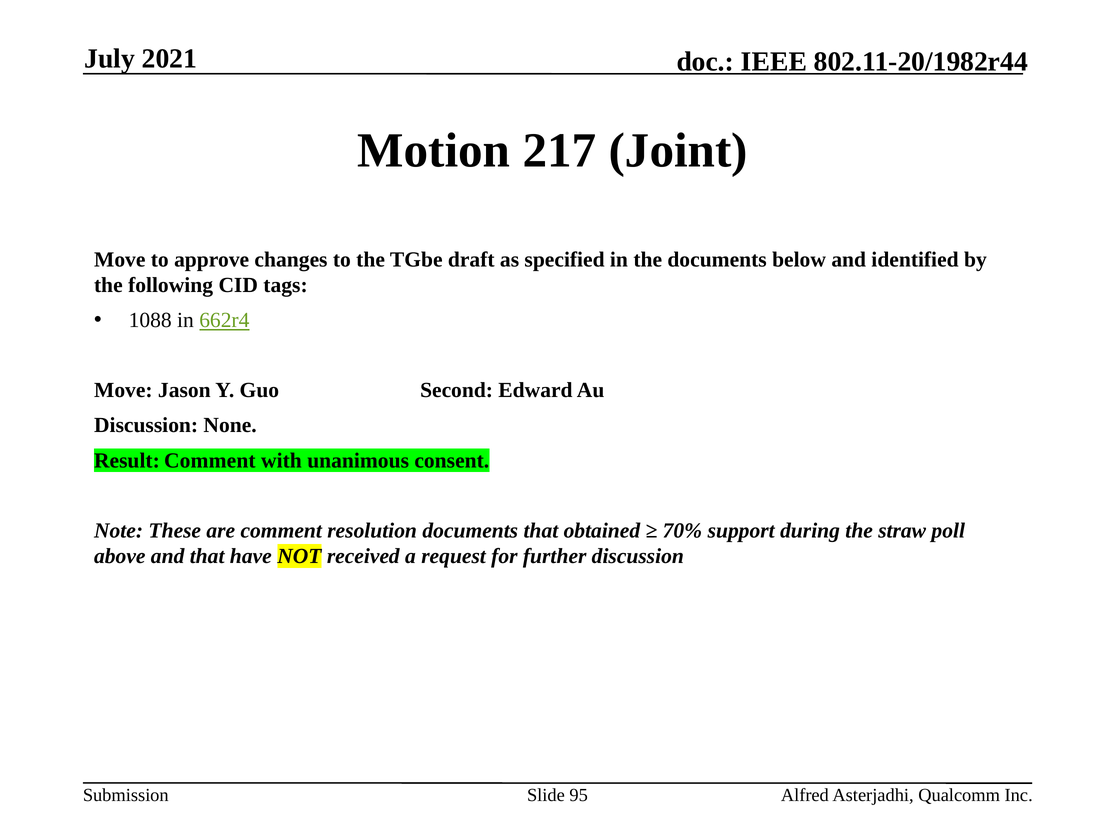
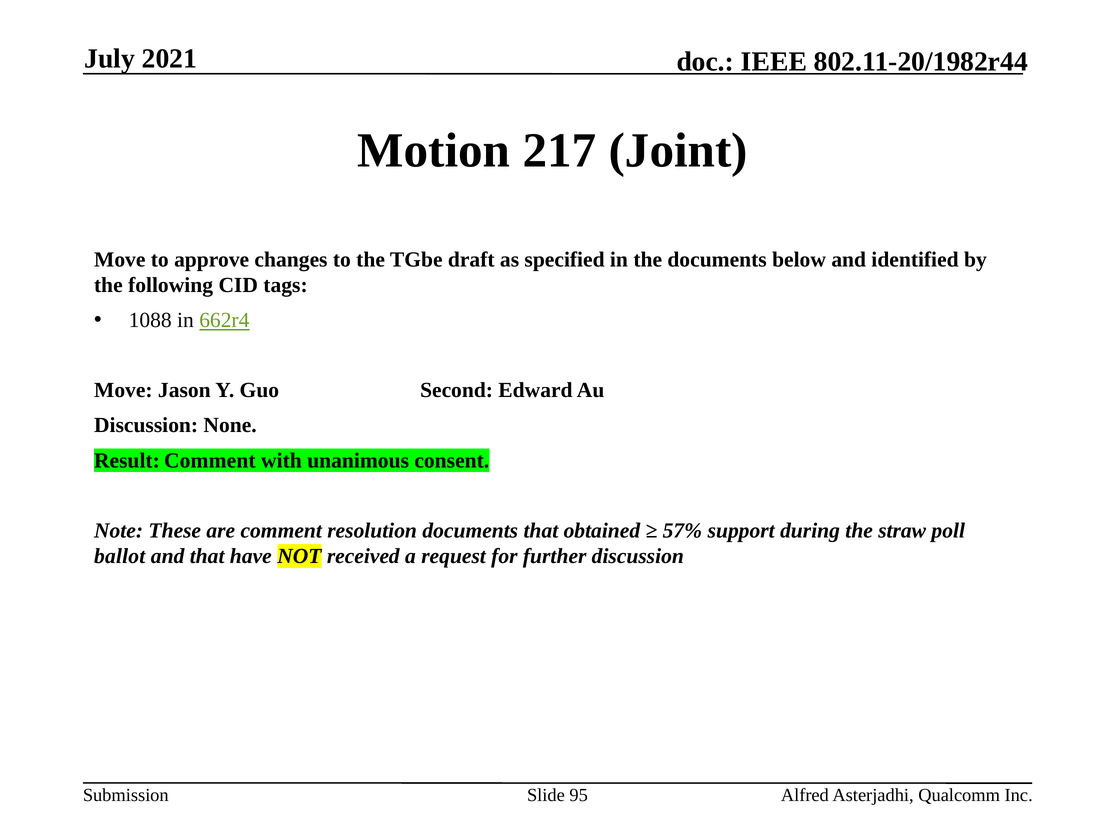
70%: 70% -> 57% (682, 531)
above: above -> ballot (120, 557)
